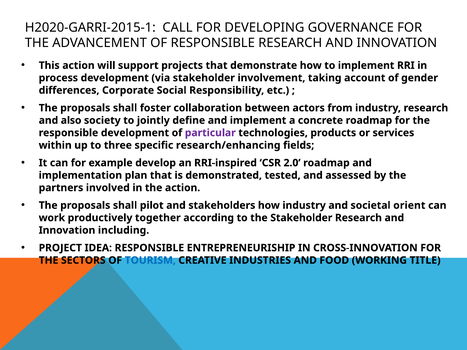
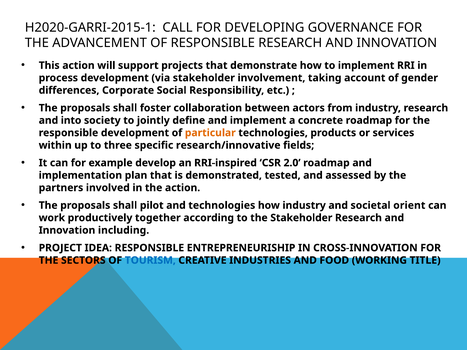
also: also -> into (71, 120)
particular colour: purple -> orange (210, 133)
research/enhancing: research/enhancing -> research/innovative (228, 145)
and stakeholders: stakeholders -> technologies (222, 206)
